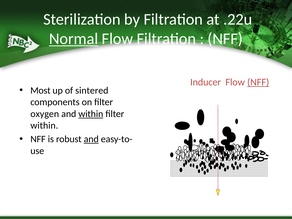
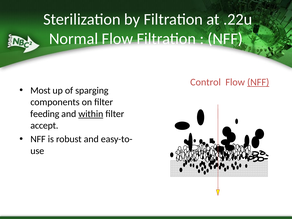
Normal underline: present -> none (74, 39)
Inducer: Inducer -> Control (206, 82)
sintered: sintered -> sparging (92, 90)
oxygen: oxygen -> feeding (45, 114)
within: within -> accept (44, 126)
and underline: present -> none (91, 139)
